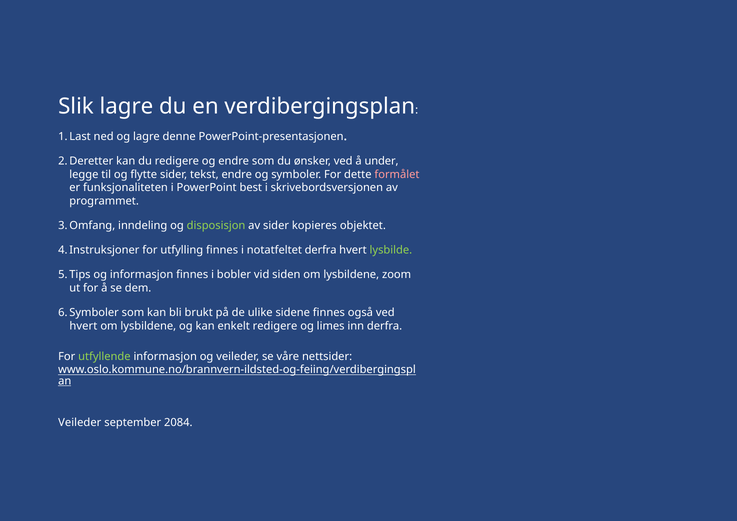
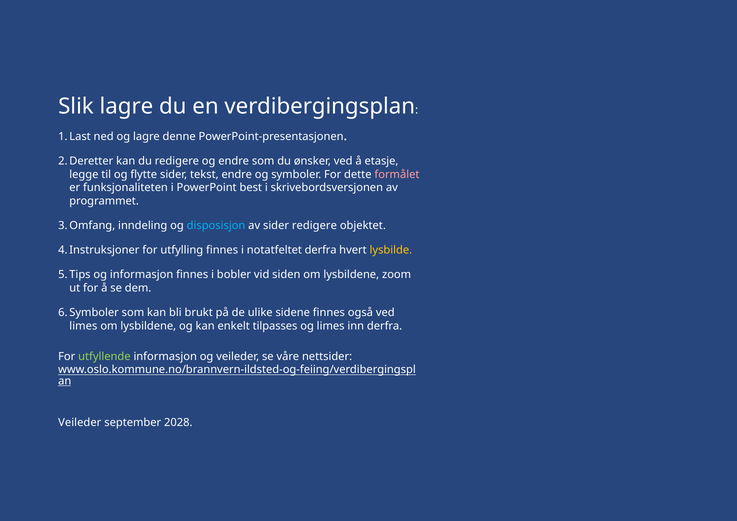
under: under -> etasje (382, 161)
disposisjon colour: light green -> light blue (216, 226)
sider kopieres: kopieres -> redigere (314, 226)
lysbilde colour: light green -> yellow (391, 250)
hvert: hvert -> limes (83, 326)
enkelt redigere: redigere -> tilpasses (275, 326)
2084: 2084 -> 2028 (178, 423)
